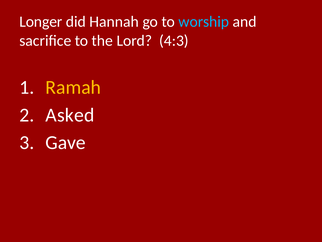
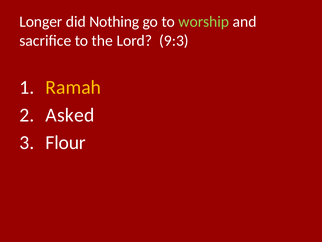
Hannah: Hannah -> Nothing (114, 22)
worship colour: light blue -> light green (204, 22)
4:3: 4:3 -> 9:3 (174, 41)
Gave: Gave -> Flour (66, 142)
